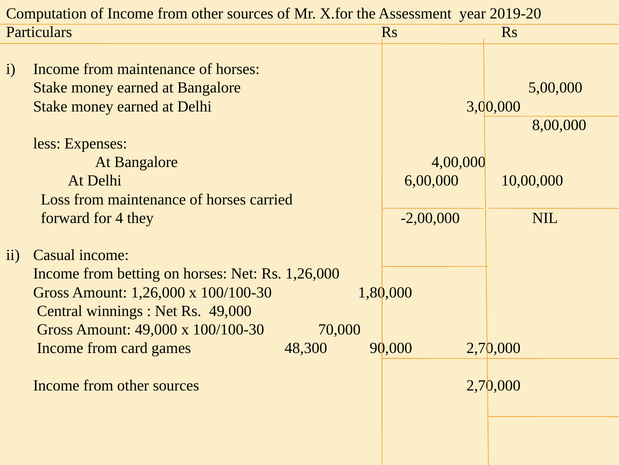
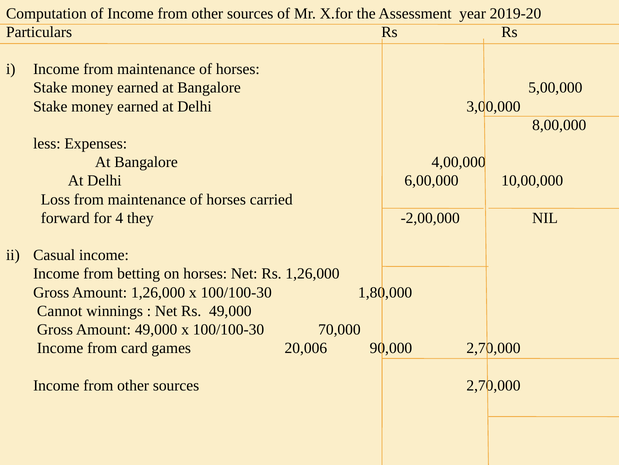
Central: Central -> Cannot (60, 311)
48,300: 48,300 -> 20,006 (306, 348)
